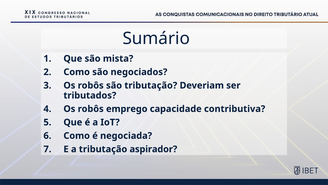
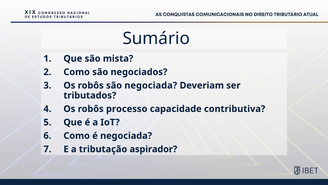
são tributação: tributação -> negociada (151, 85)
emprego: emprego -> processo (127, 109)
